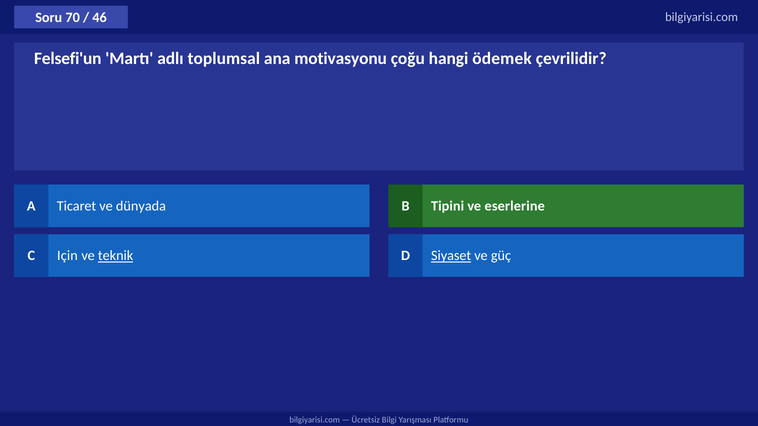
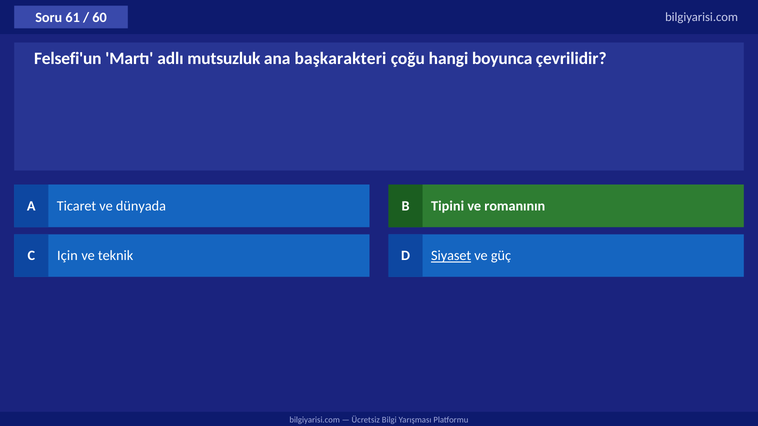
70: 70 -> 61 (73, 17)
46: 46 -> 60 (100, 17)
toplumsal: toplumsal -> mutsuzluk (224, 58)
motivasyonu: motivasyonu -> başkarakteri (340, 58)
ödemek: ödemek -> boyunca (502, 58)
eserlerine: eserlerine -> romanının (515, 206)
teknik underline: present -> none (116, 256)
